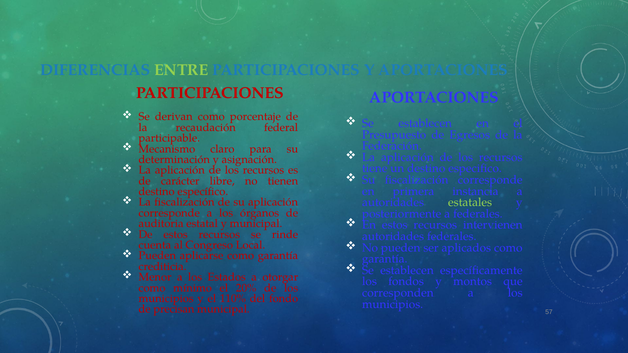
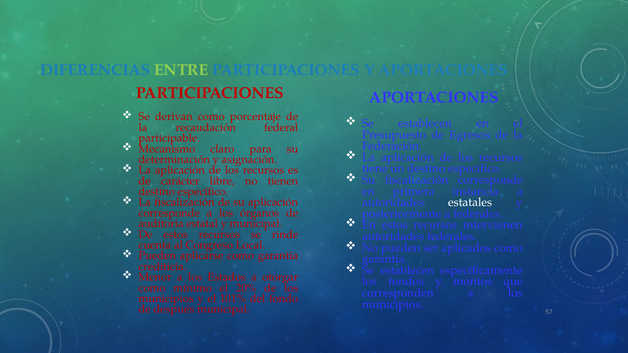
estatales colour: light green -> white (470, 203)
110%: 110% -> 101% (233, 299)
precisan: precisan -> después (174, 309)
